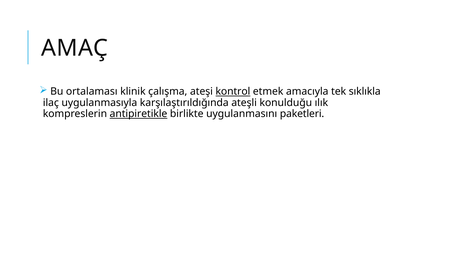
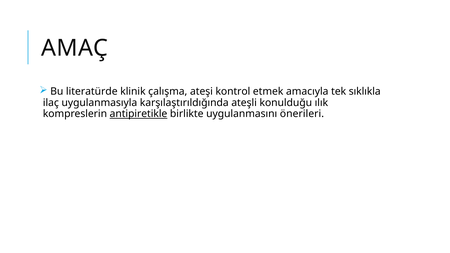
ortalaması: ortalaması -> literatürde (92, 92)
kontrol underline: present -> none (233, 92)
paketleri: paketleri -> önerileri (302, 114)
